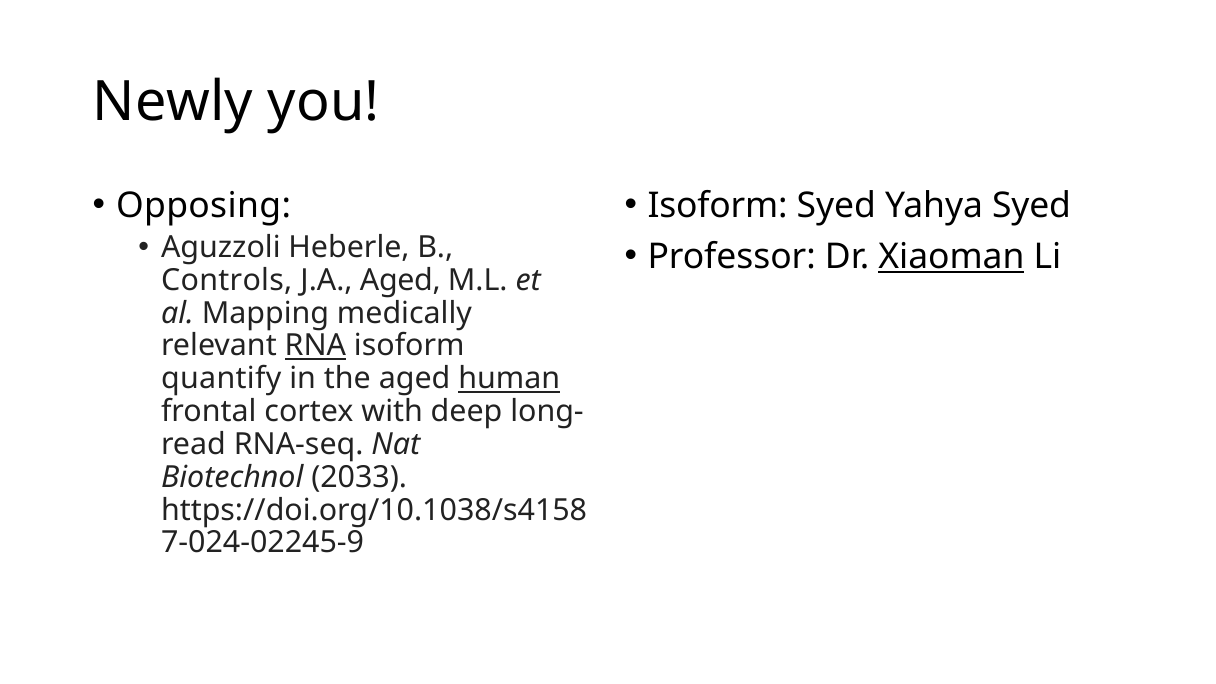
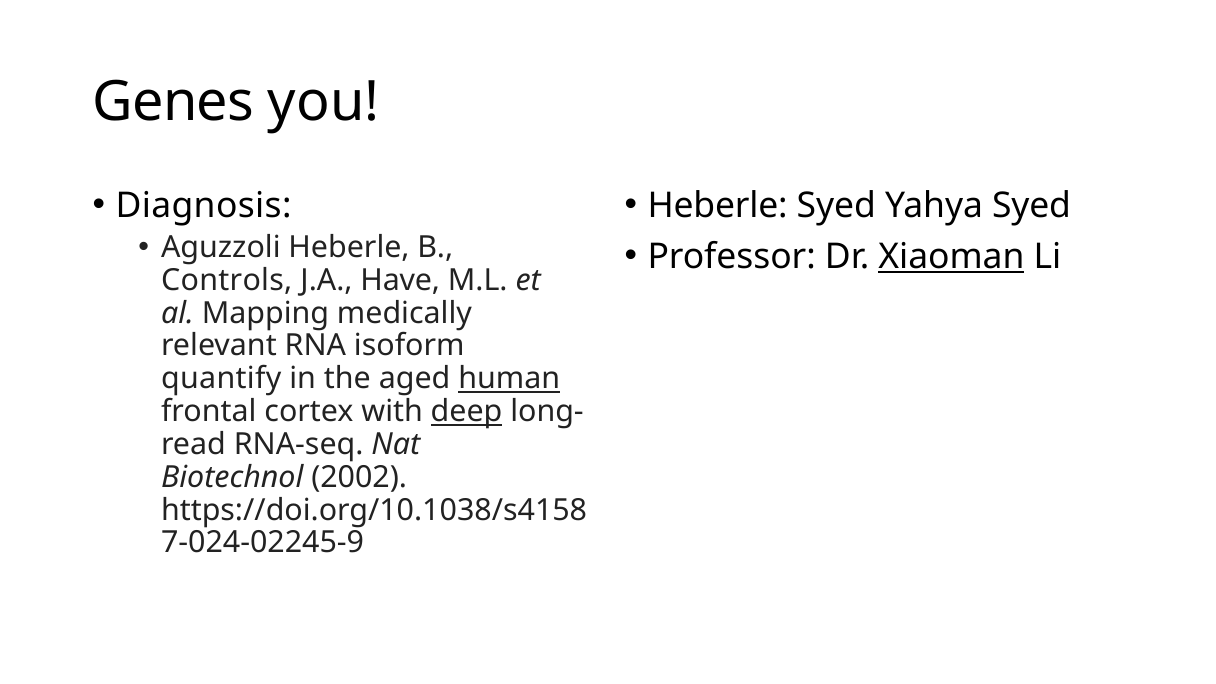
Newly: Newly -> Genes (173, 102)
Opposing: Opposing -> Diagnosis (204, 206)
Isoform: Isoform -> Heberle (718, 206)
J.A Aged: Aged -> Have (400, 280)
RNA underline: present -> none (315, 346)
deep underline: none -> present (467, 412)
2033: 2033 -> 2002 (359, 477)
